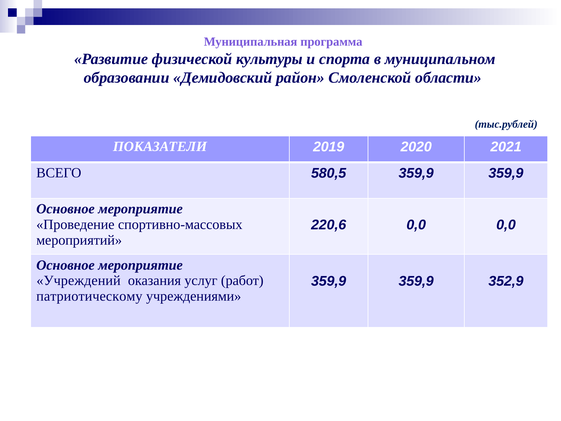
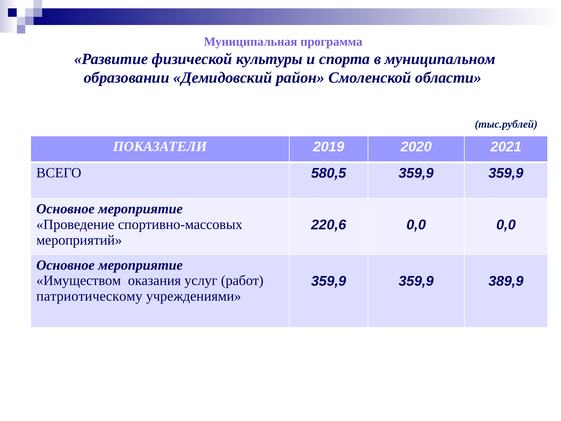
Учреждений: Учреждений -> Имуществом (79, 281)
352,9: 352,9 -> 389,9 (506, 281)
